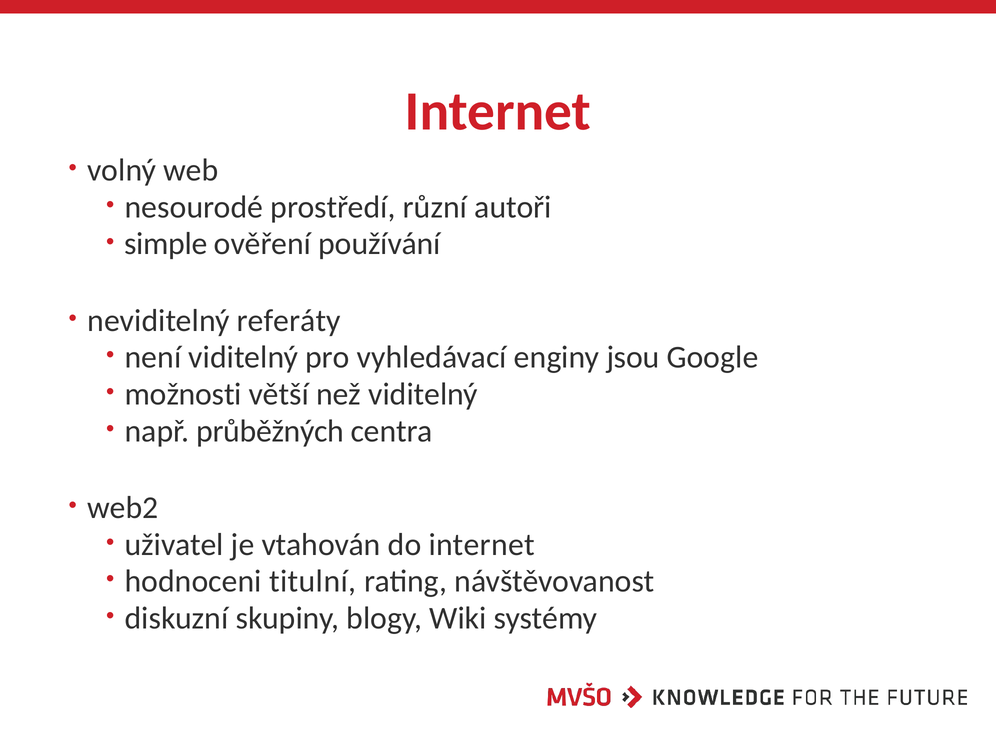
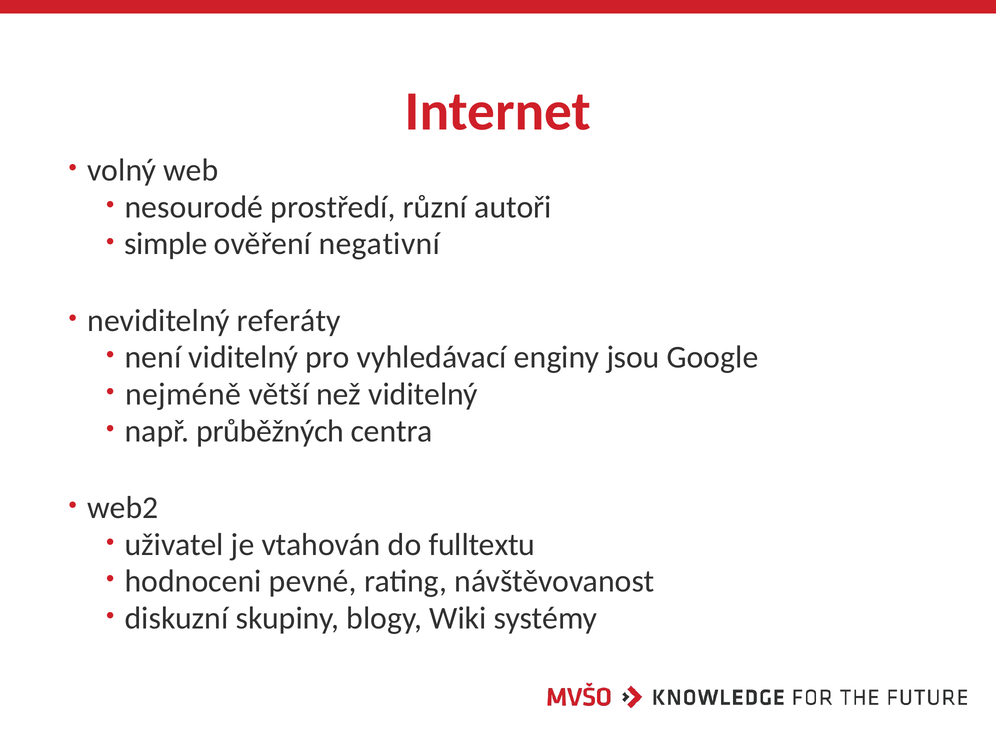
používání: používání -> negativní (379, 244)
možnosti: možnosti -> nejméně (183, 394)
do internet: internet -> fulltextu (482, 545)
titulní: titulní -> pevné (313, 581)
